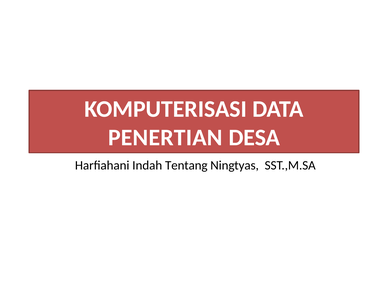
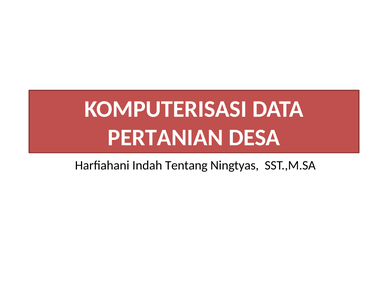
PENERTIAN: PENERTIAN -> PERTANIAN (165, 137)
